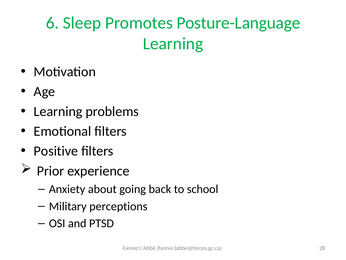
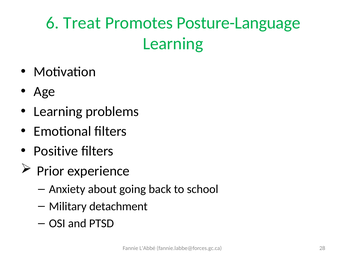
Sleep: Sleep -> Treat (82, 23)
perceptions: perceptions -> detachment (118, 206)
